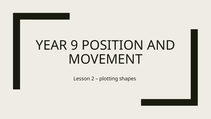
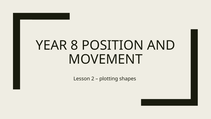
9: 9 -> 8 (74, 45)
